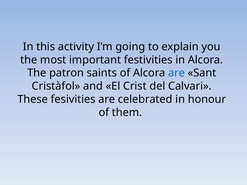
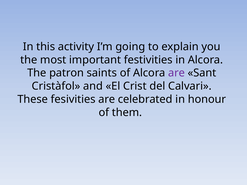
are colour: blue -> purple (177, 73)
